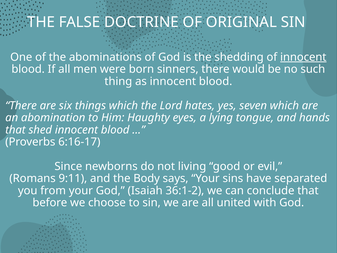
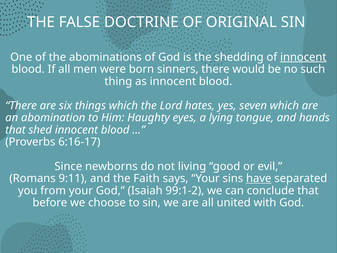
Body: Body -> Faith (147, 178)
have underline: none -> present (259, 178)
36:1-2: 36:1-2 -> 99:1-2 (185, 190)
